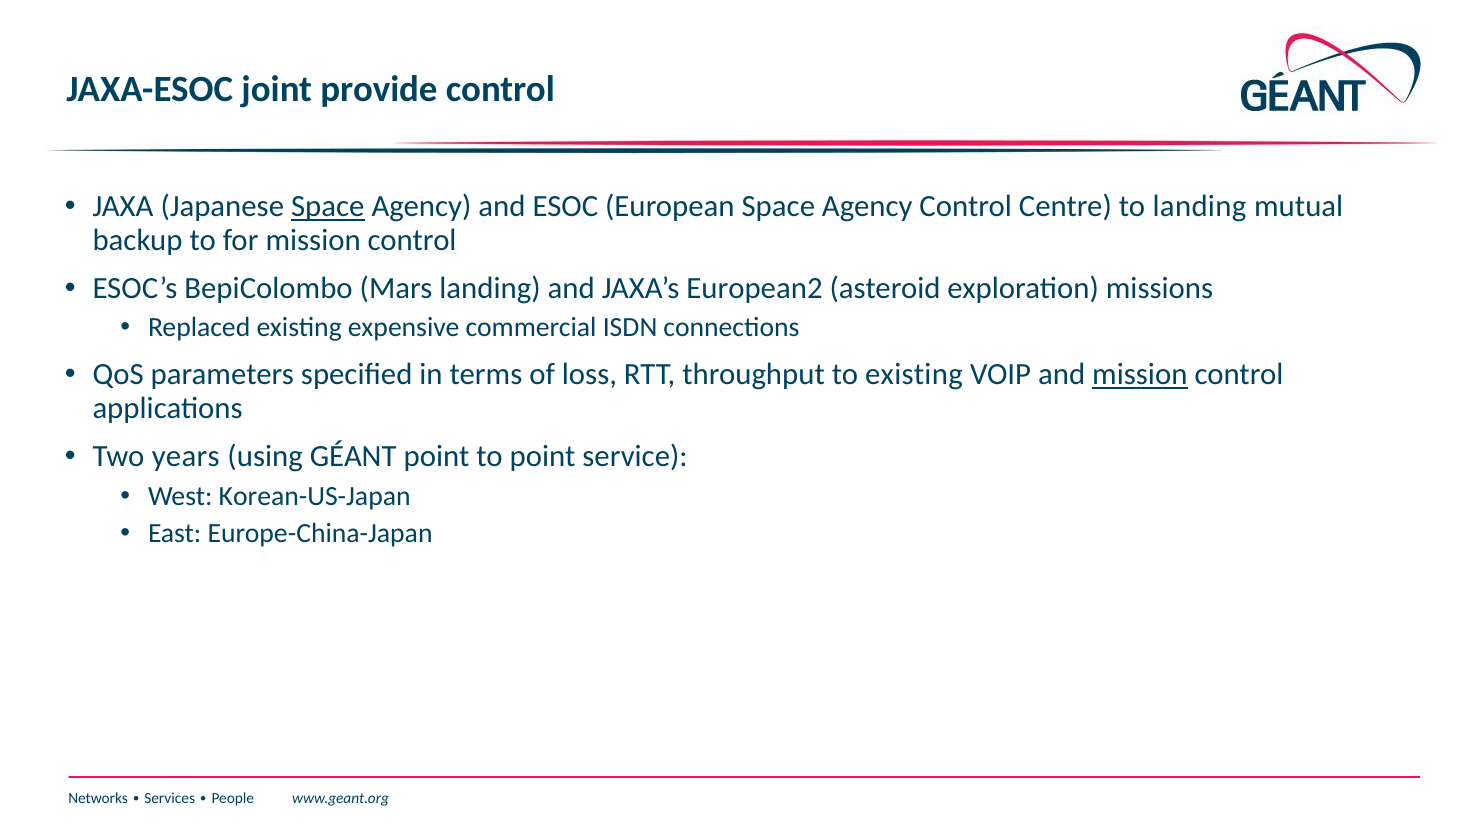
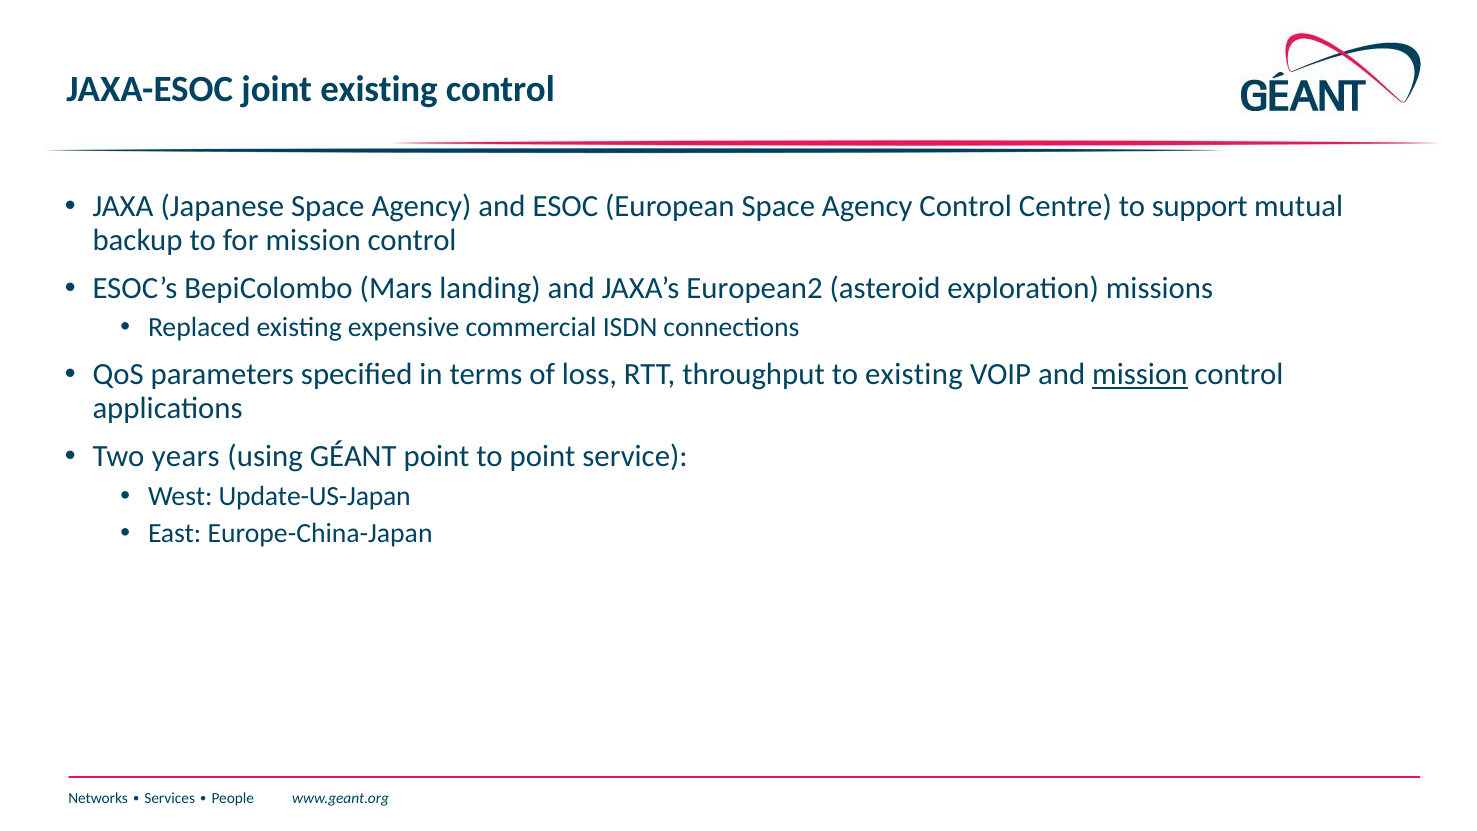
joint provide: provide -> existing (379, 89)
Space underline: present -> none (328, 207)
to landing: landing -> support (1200, 207)
Korean-US-Japan: Korean-US-Japan -> Update-US-Japan (315, 496)
